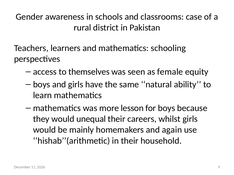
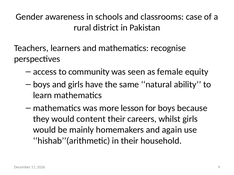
schooling: schooling -> recognise (168, 48)
themselves: themselves -> community (89, 72)
unequal: unequal -> content (91, 119)
